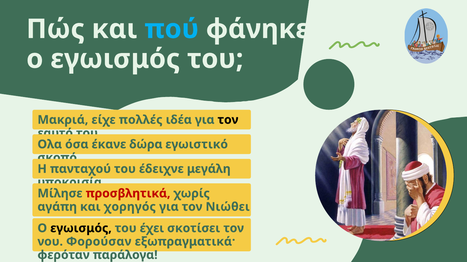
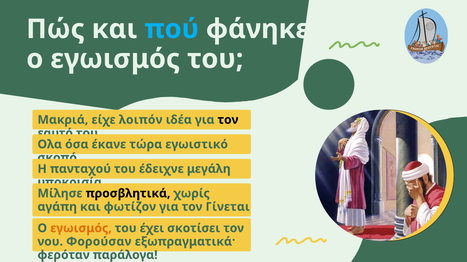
πολλές: πολλές -> λοιπόν (141, 120)
δώρα: δώρα -> τώρα (146, 145)
προσβλητικά colour: red -> black (128, 194)
χορηγός: χορηγός -> φωτίζον (130, 207)
Νιώθει: Νιώθει -> Γίνεται (228, 207)
εγωισμός colour: black -> orange (81, 229)
